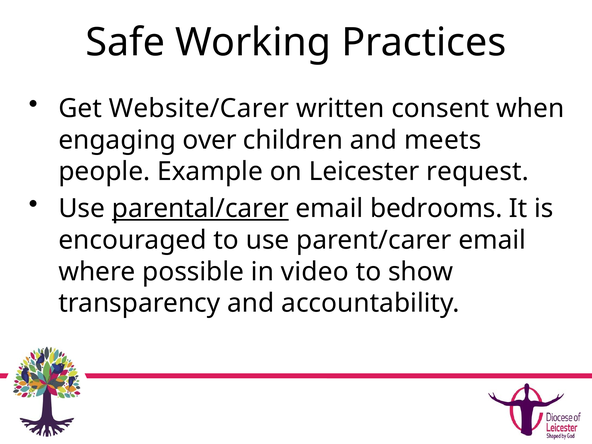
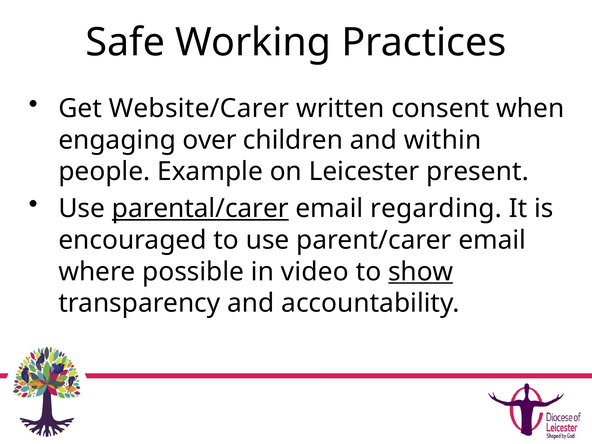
meets: meets -> within (443, 140)
request: request -> present (478, 172)
bedrooms: bedrooms -> regarding (436, 208)
show underline: none -> present (421, 272)
